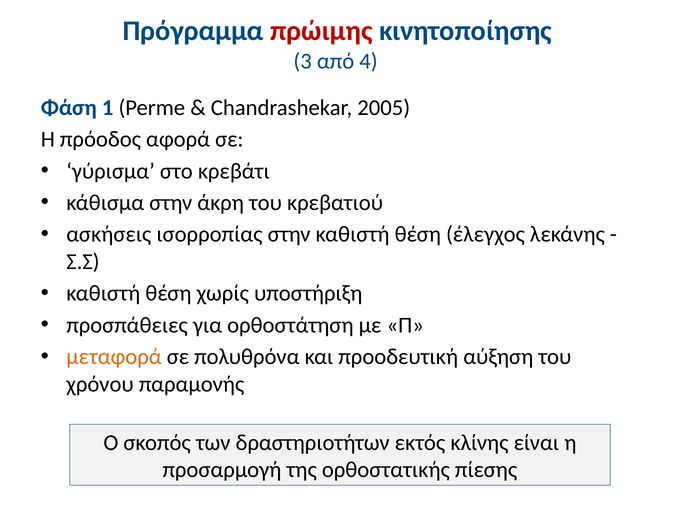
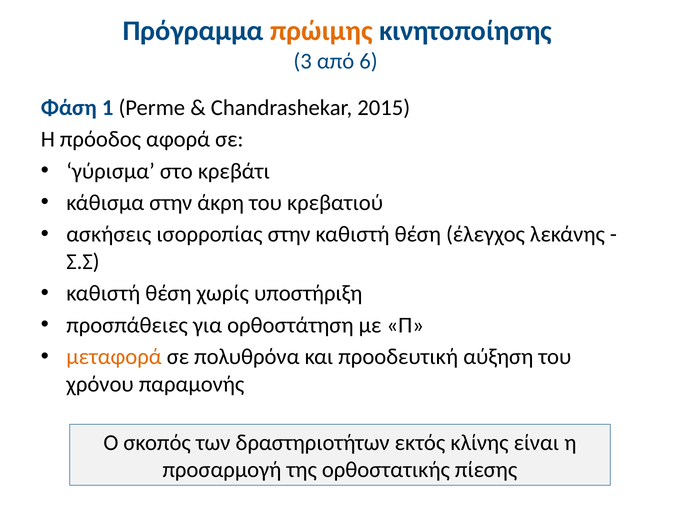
πρώιμης colour: red -> orange (321, 31)
4: 4 -> 6 (369, 61)
2005: 2005 -> 2015 (384, 108)
